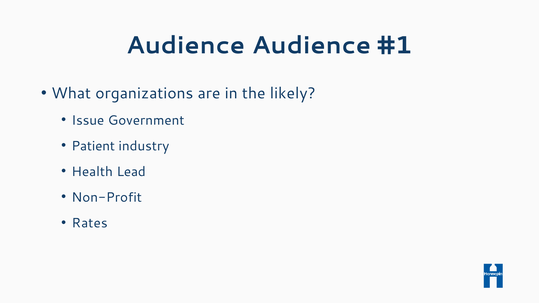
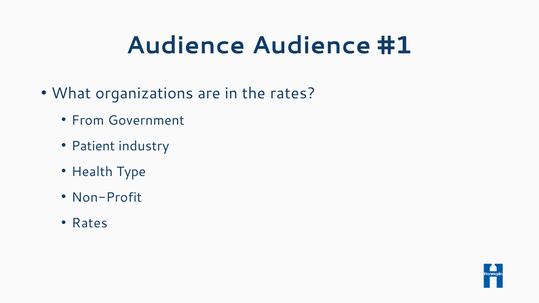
the likely: likely -> rates (293, 93)
Issue: Issue -> From (88, 120)
Lead: Lead -> Type (131, 172)
